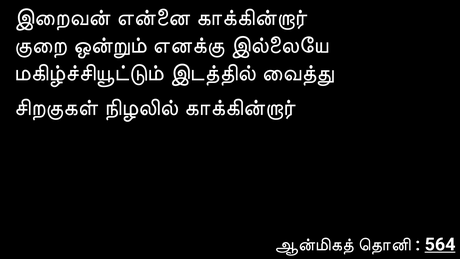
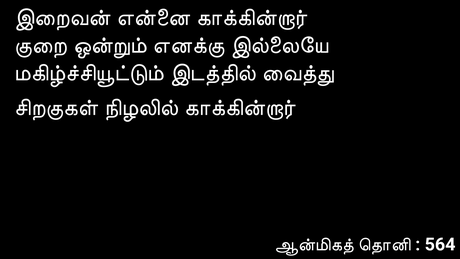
564 underline: present -> none (440, 244)
